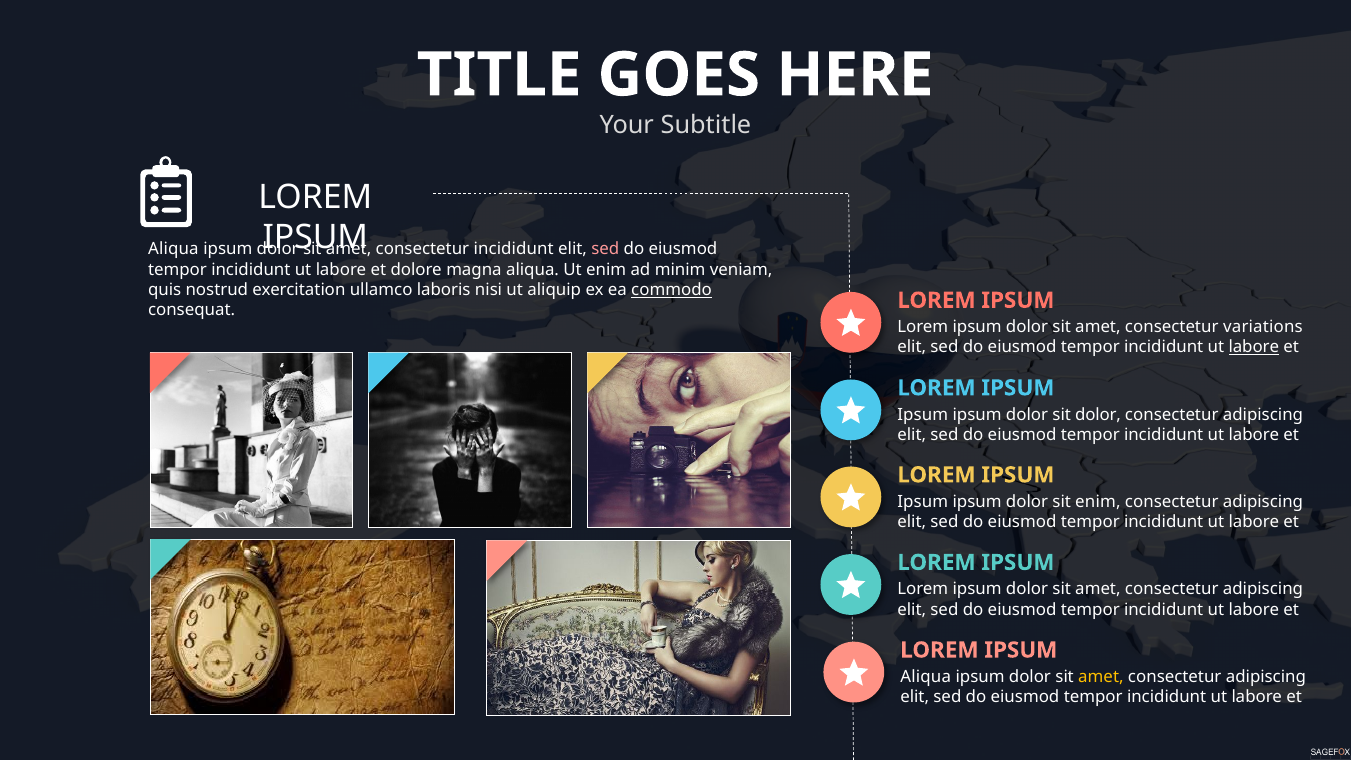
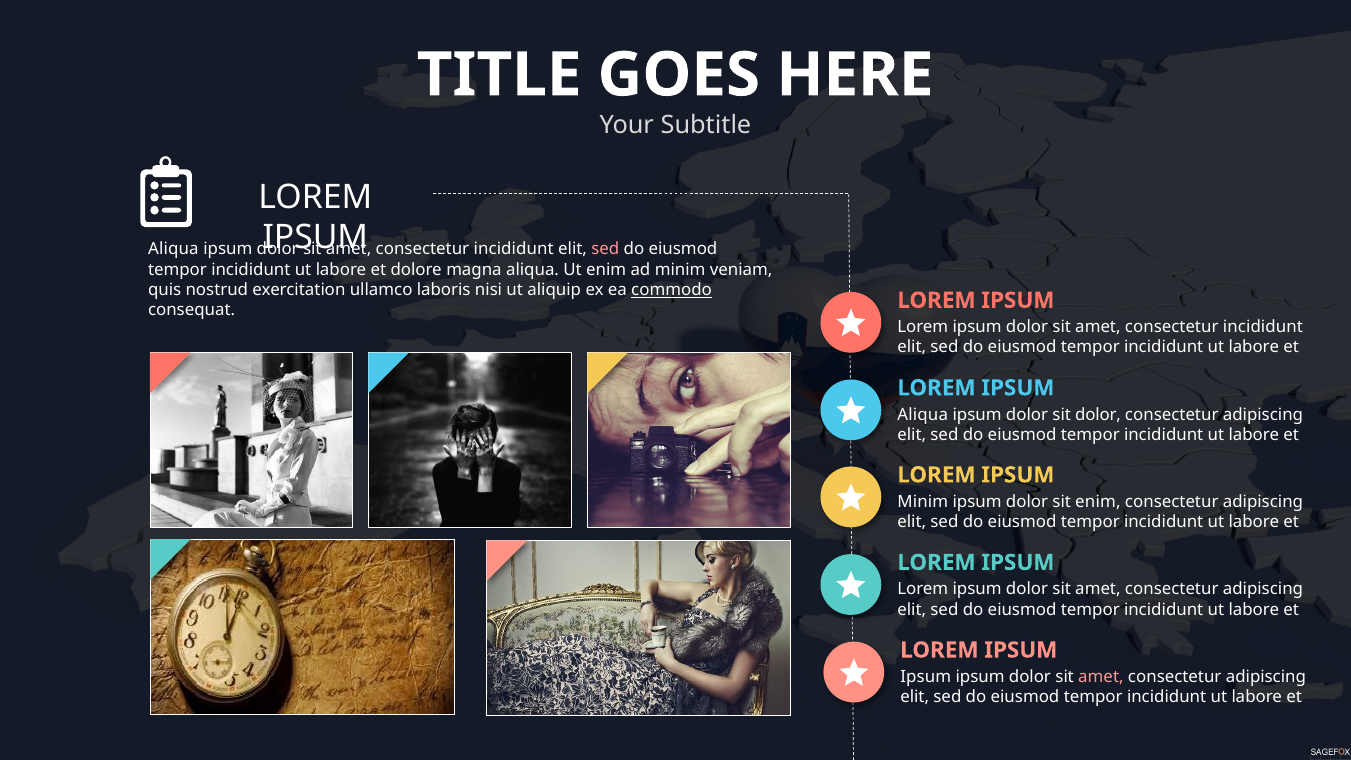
variations: variations -> incididunt (1263, 327)
labore underline: present -> none (1254, 347)
Ipsum: Ipsum -> Aliqua (923, 415)
Ipsum: Ipsum -> Minim (923, 502)
Aliqua: Aliqua -> Ipsum (926, 677)
amet colour: yellow -> pink (1101, 677)
